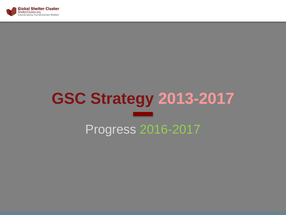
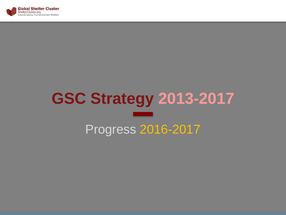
2016-2017 colour: light green -> yellow (170, 129)
